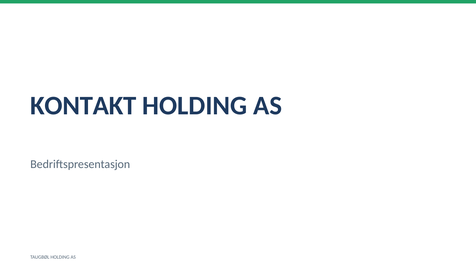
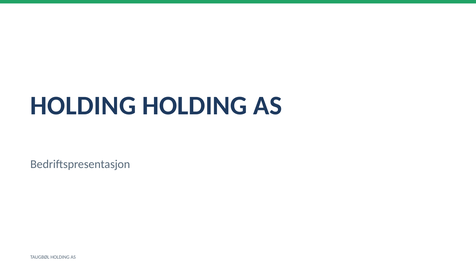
KONTAKT: KONTAKT -> HOLDING (83, 106)
